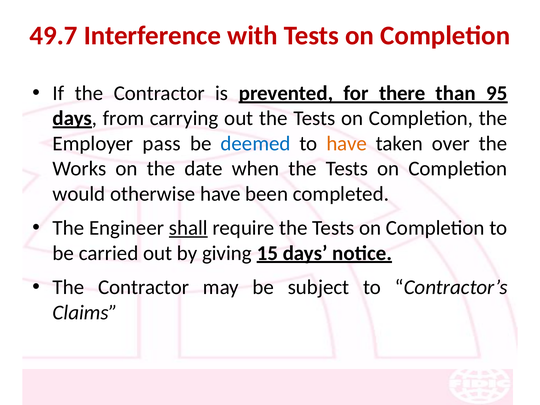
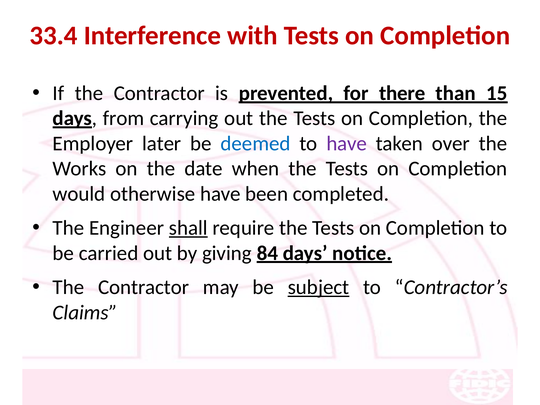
49.7: 49.7 -> 33.4 (53, 36)
95: 95 -> 15 (497, 93)
pass: pass -> later (162, 144)
have colour: orange -> purple (347, 144)
15: 15 -> 84 (267, 253)
subject underline: none -> present (319, 287)
